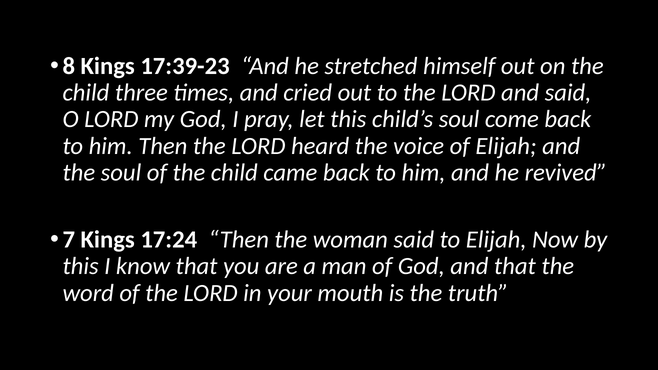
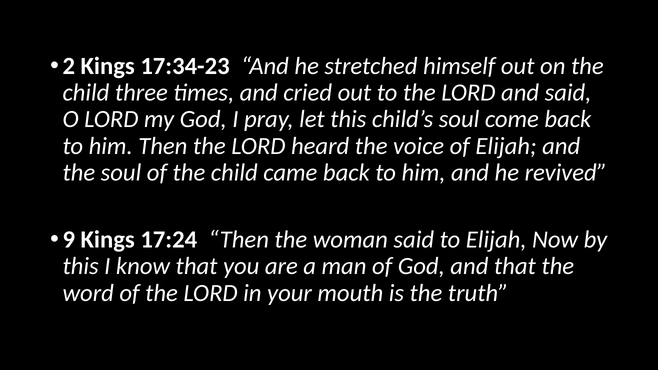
8: 8 -> 2 (69, 66)
17:39-23: 17:39-23 -> 17:34-23 (185, 66)
7: 7 -> 9 (69, 240)
